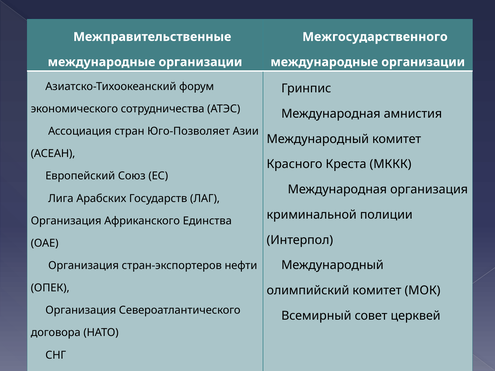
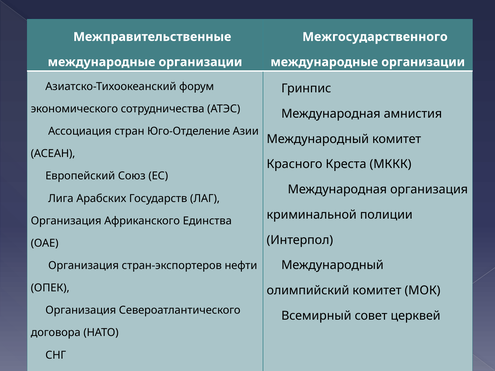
Юго-Позволяет: Юго-Позволяет -> Юго-Отделение (189, 131)
